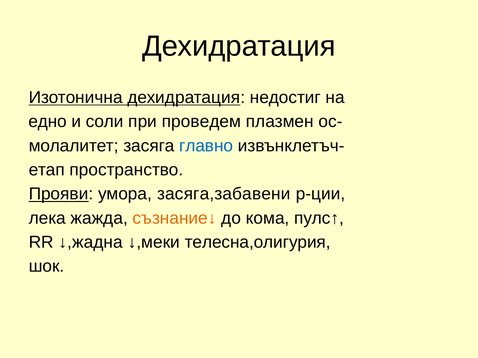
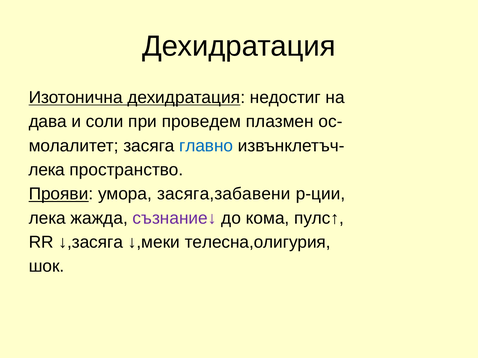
едно: едно -> дава (48, 122)
етап: етап -> лека (47, 170)
съзнание↓ colour: orange -> purple (175, 218)
↓,жадна: ↓,жадна -> ↓,засяга (91, 242)
